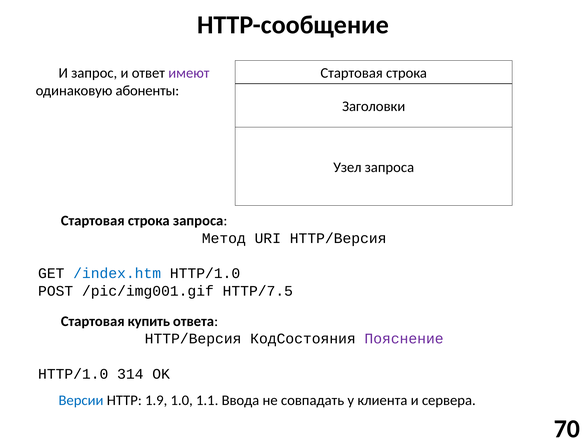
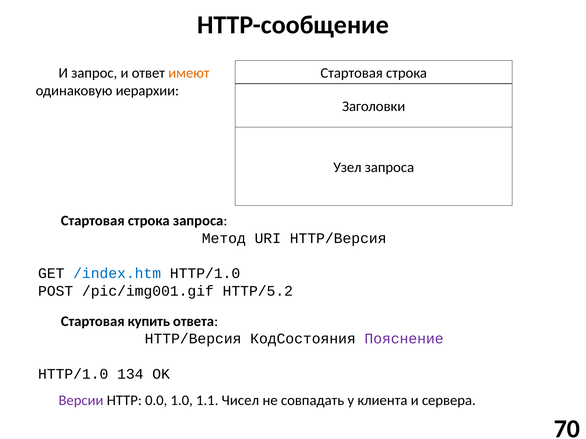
имеют colour: purple -> orange (189, 73)
абоненты: абоненты -> иерархии (147, 91)
HTTP/7.5: HTTP/7.5 -> HTTP/5.2 (258, 291)
314: 314 -> 134 (130, 374)
Версии colour: blue -> purple (81, 401)
1.9: 1.9 -> 0.0 (156, 401)
Ввода: Ввода -> Чисел (240, 401)
